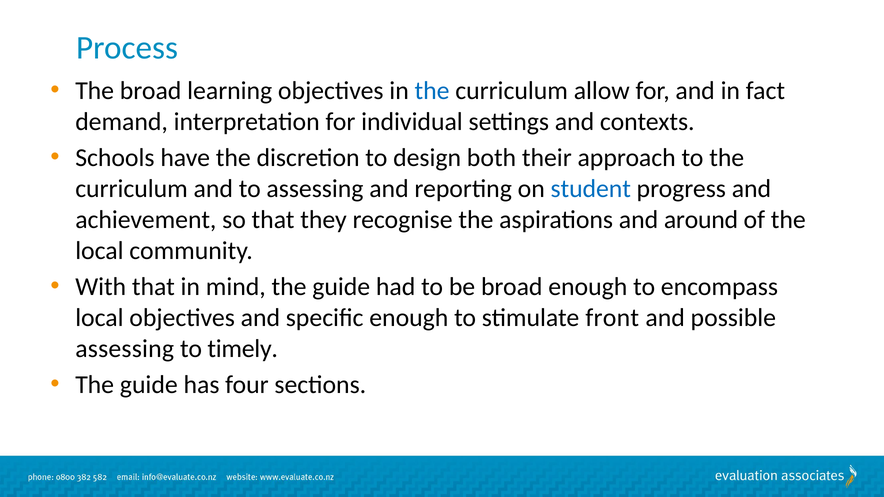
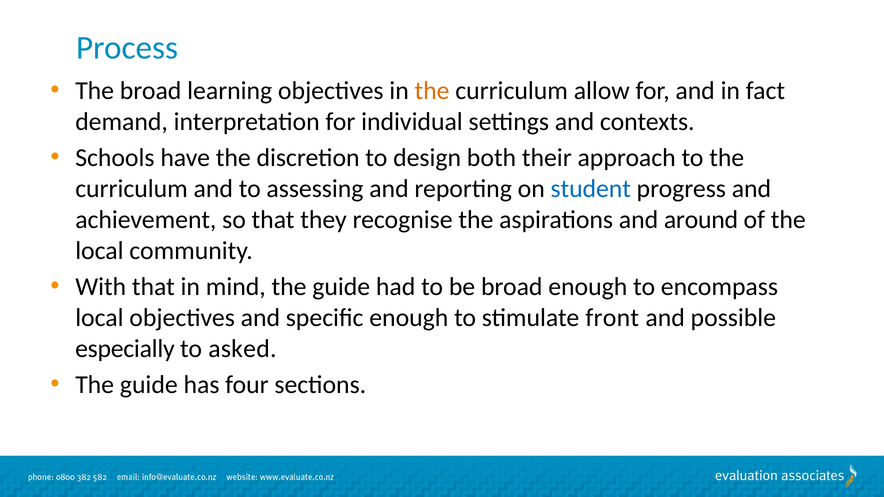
the colour: blue -> orange (432, 91)
assessing: assessing -> especially (125, 349)
timely: timely -> asked (242, 349)
